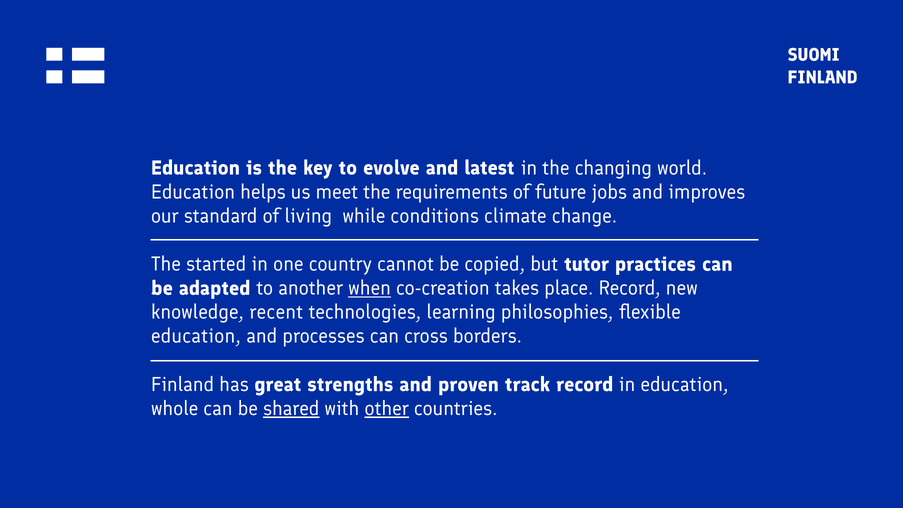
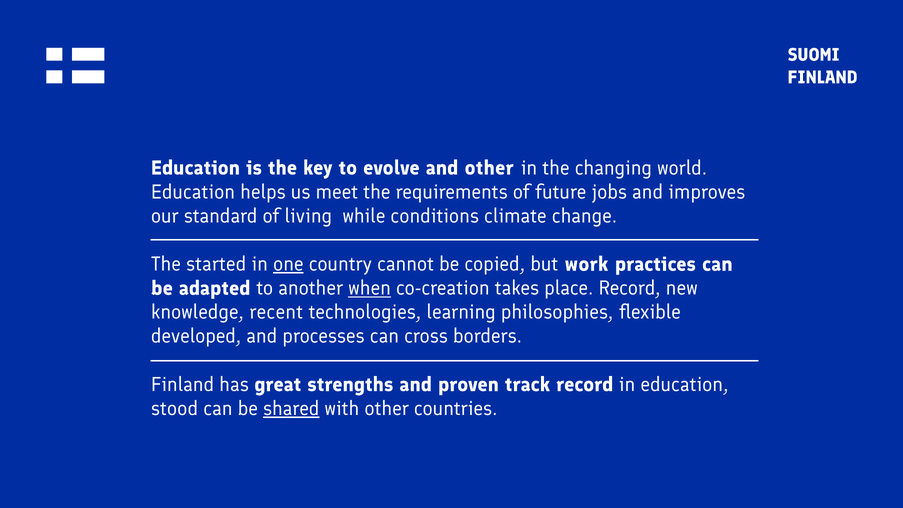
and latest: latest -> other (489, 168)
one underline: none -> present (288, 264)
tutor: tutor -> work (586, 264)
education: education -> developed (196, 336)
whole: whole -> stood (175, 409)
other underline: present -> none (387, 409)
